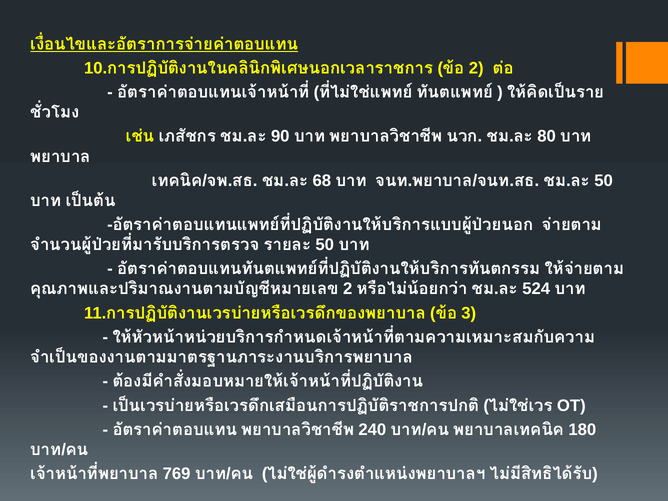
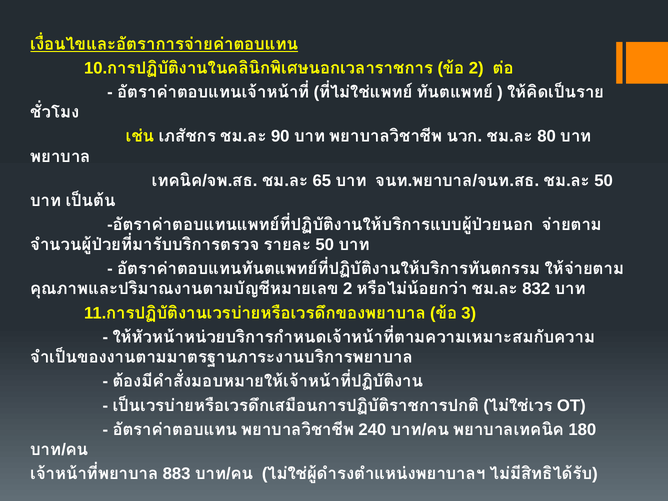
68: 68 -> 65 (322, 181)
524: 524 -> 832 (536, 289)
769: 769 -> 883 (177, 474)
